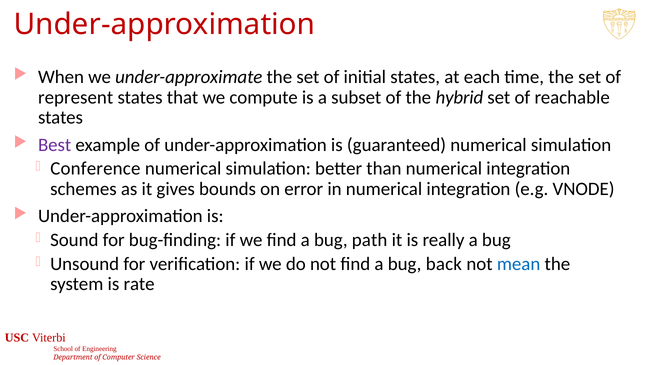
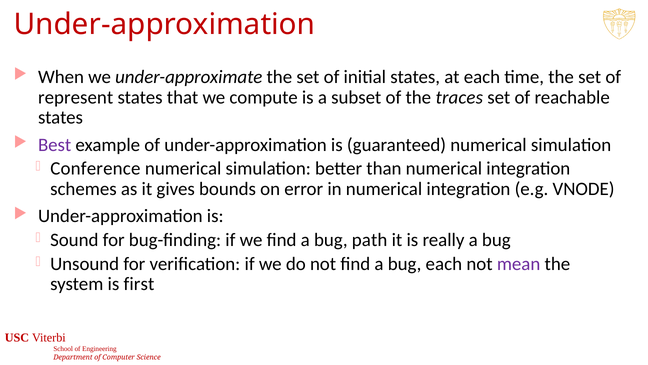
hybrid: hybrid -> traces (459, 97)
bug back: back -> each (444, 263)
mean colour: blue -> purple (519, 263)
rate: rate -> first (139, 284)
